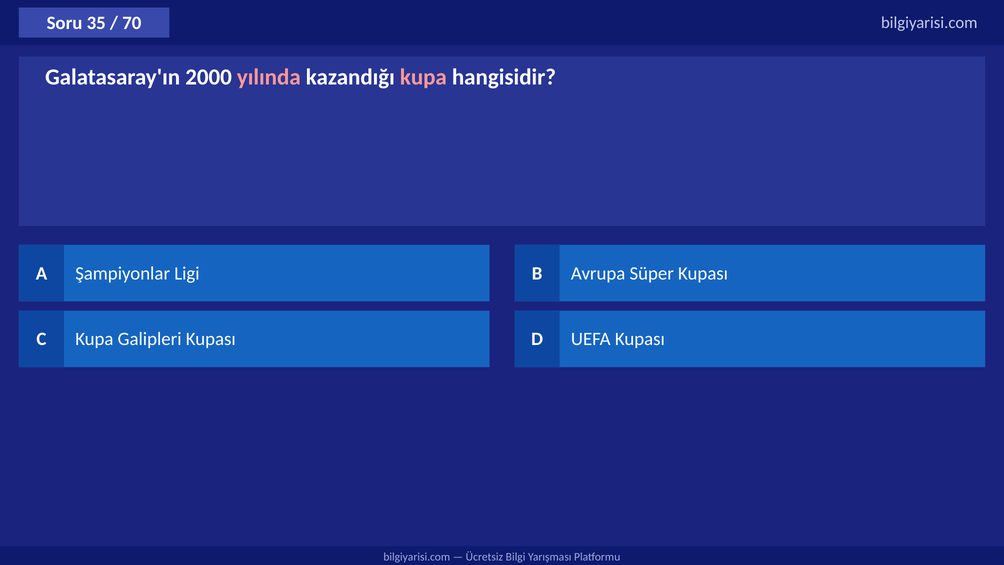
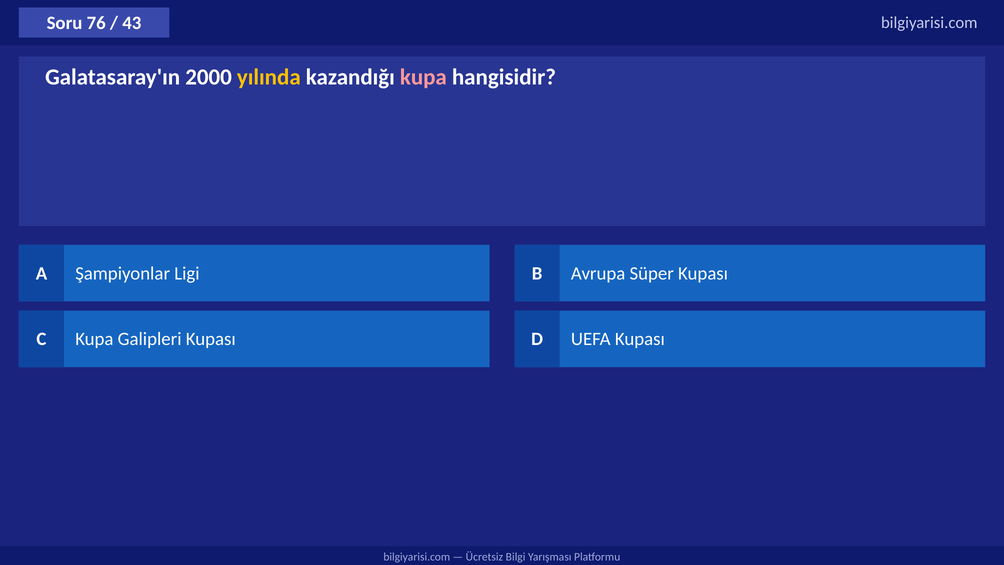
35: 35 -> 76 (96, 23)
70: 70 -> 43 (132, 23)
yılında colour: pink -> yellow (269, 77)
